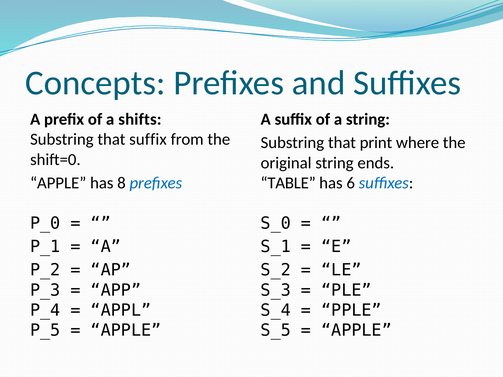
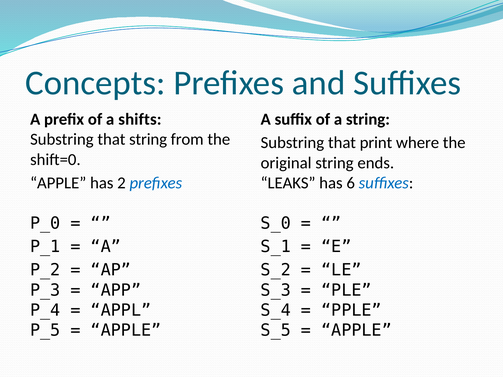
that suffix: suffix -> string (148, 139)
8: 8 -> 2 (121, 183)
TABLE: TABLE -> LEAKS (288, 183)
